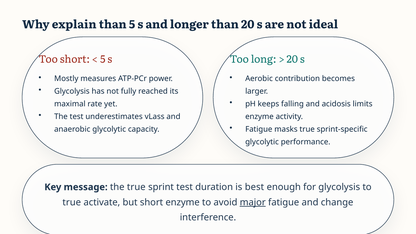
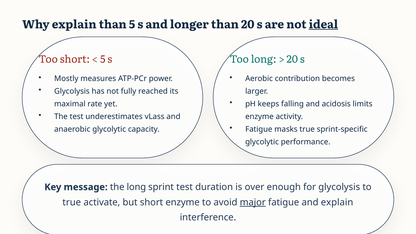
ideal underline: none -> present (323, 24)
the true: true -> long (136, 187)
best: best -> over (255, 187)
and change: change -> explain (337, 202)
